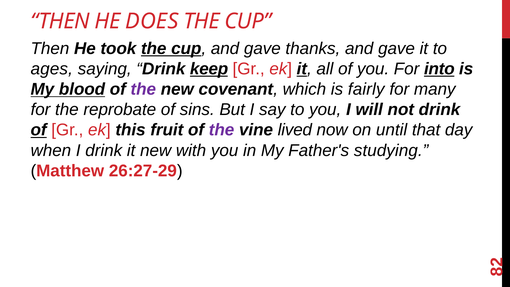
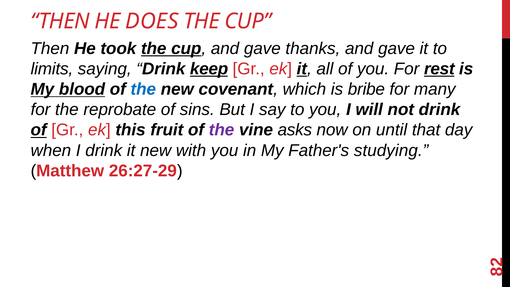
ages: ages -> limits (52, 69)
into: into -> rest (439, 69)
the colour: purple -> blue (143, 89)
fairly: fairly -> bribe (366, 89)
lived: lived -> asks (295, 130)
